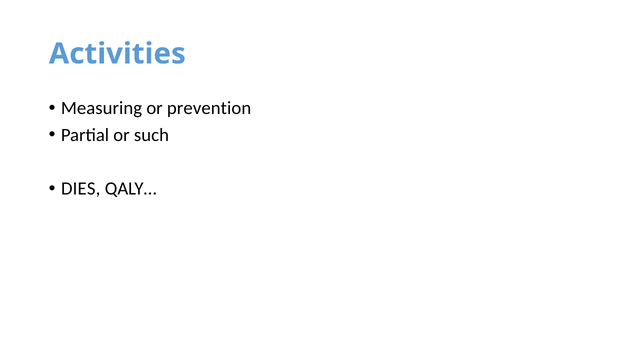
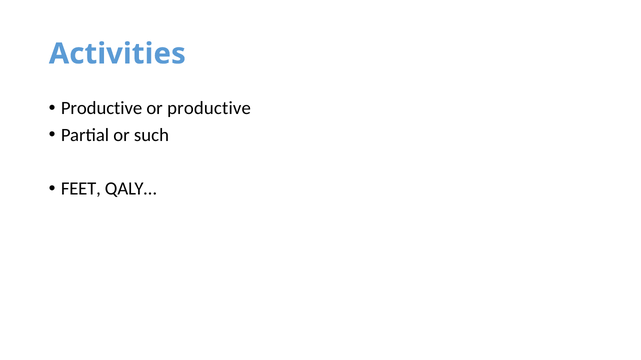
Measuring: Measuring -> Productive (102, 108)
or prevention: prevention -> productive (209, 108)
DIES: DIES -> FEET (81, 189)
